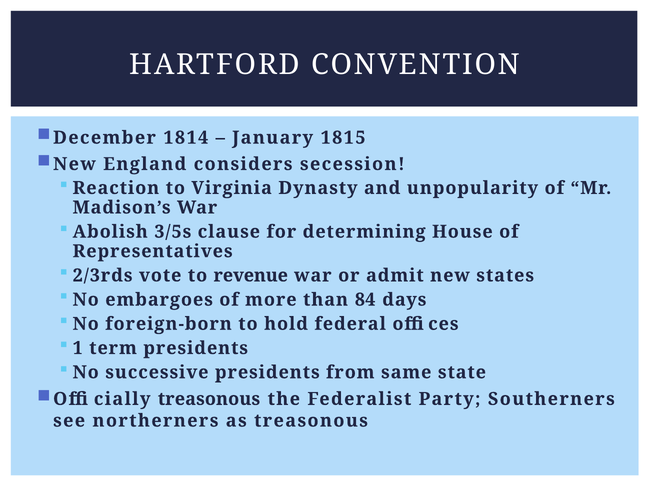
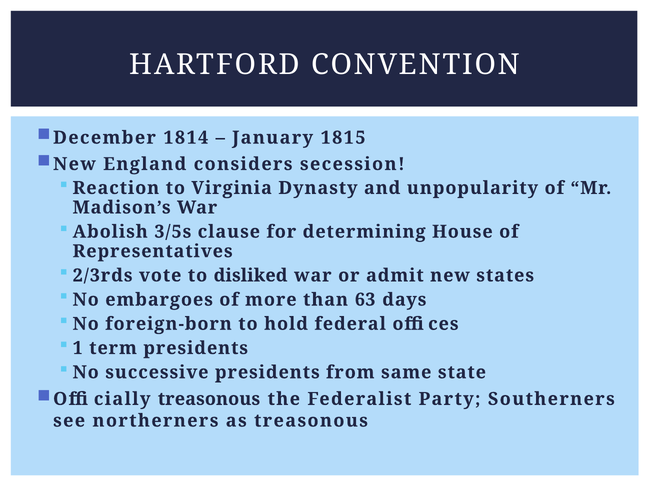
revenue: revenue -> disliked (251, 275)
84: 84 -> 63 (365, 299)
